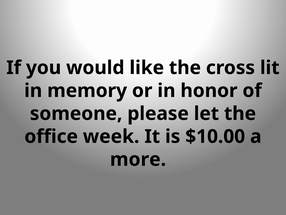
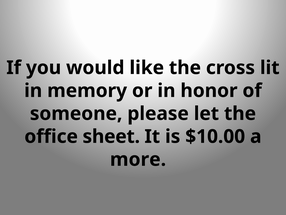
week: week -> sheet (111, 136)
